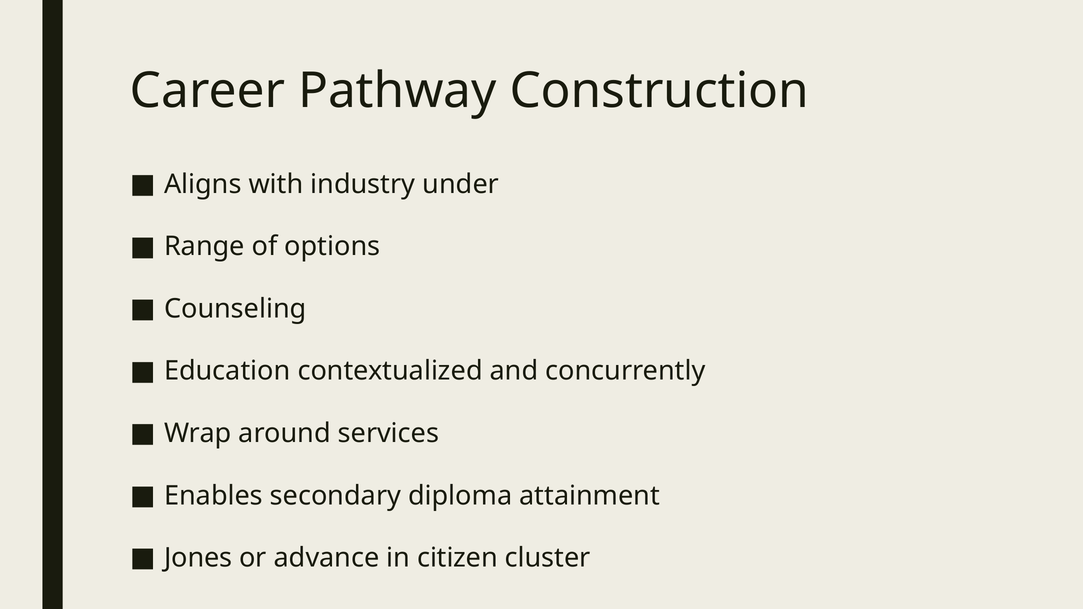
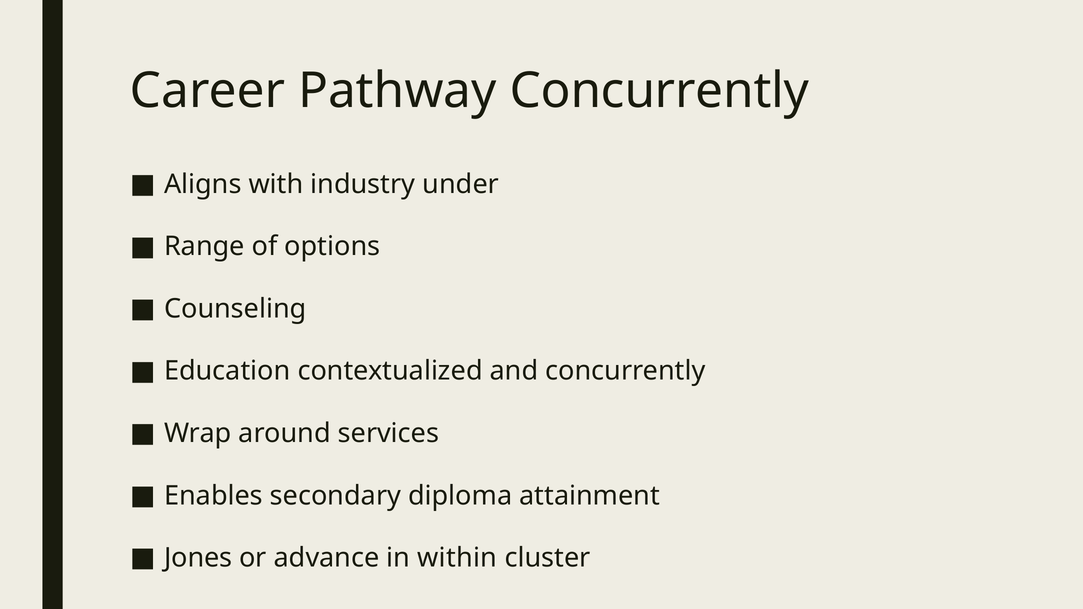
Pathway Construction: Construction -> Concurrently (659, 91)
citizen: citizen -> within (457, 558)
